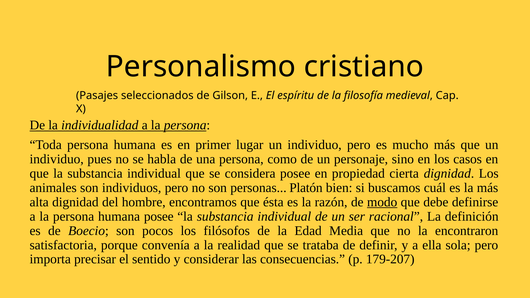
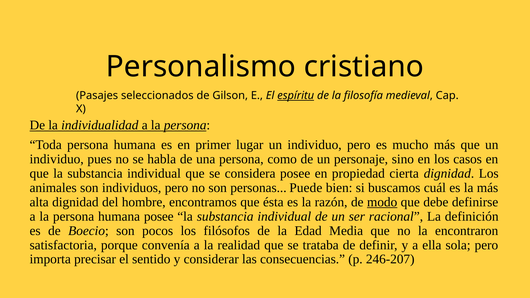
espíritu underline: none -> present (296, 96)
Platón: Platón -> Puede (306, 188)
179-207: 179-207 -> 246-207 (390, 259)
